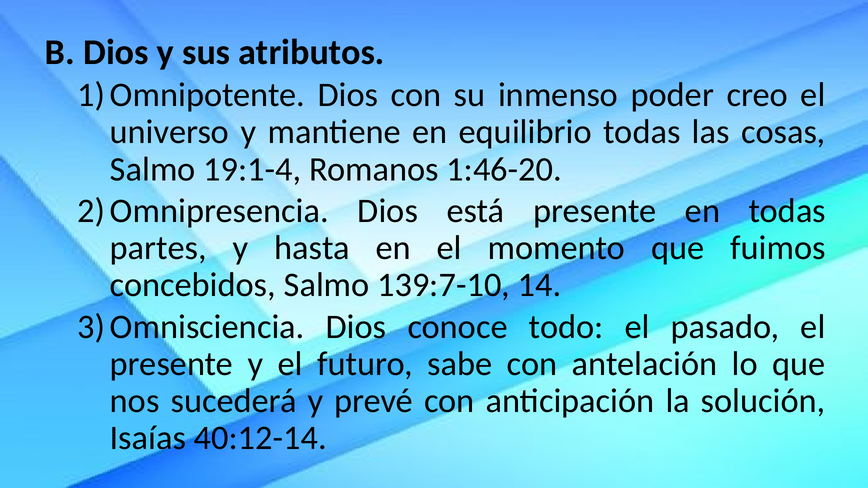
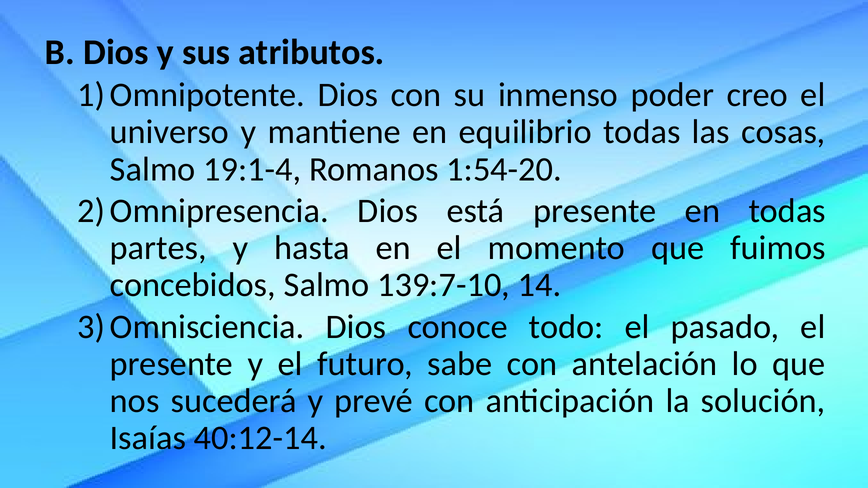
1:46-20: 1:46-20 -> 1:54-20 (504, 169)
